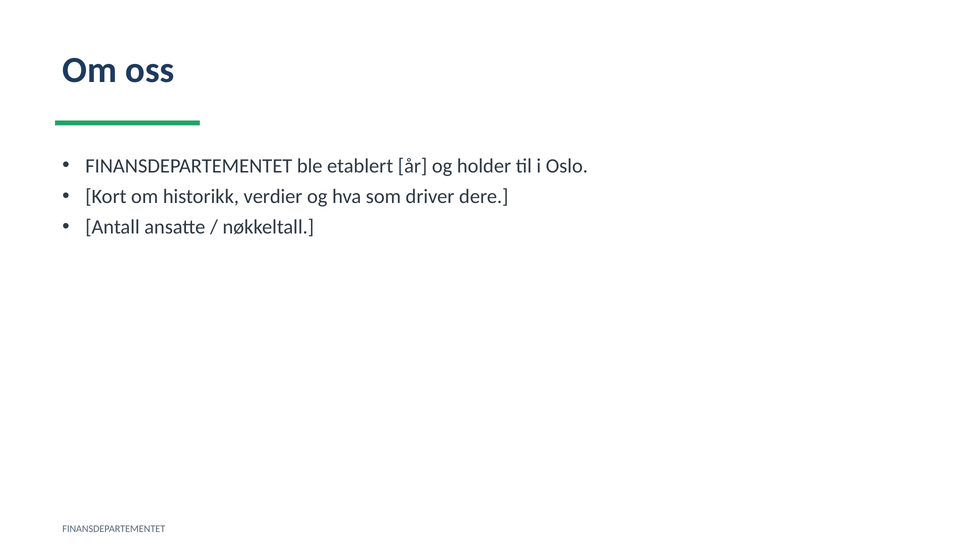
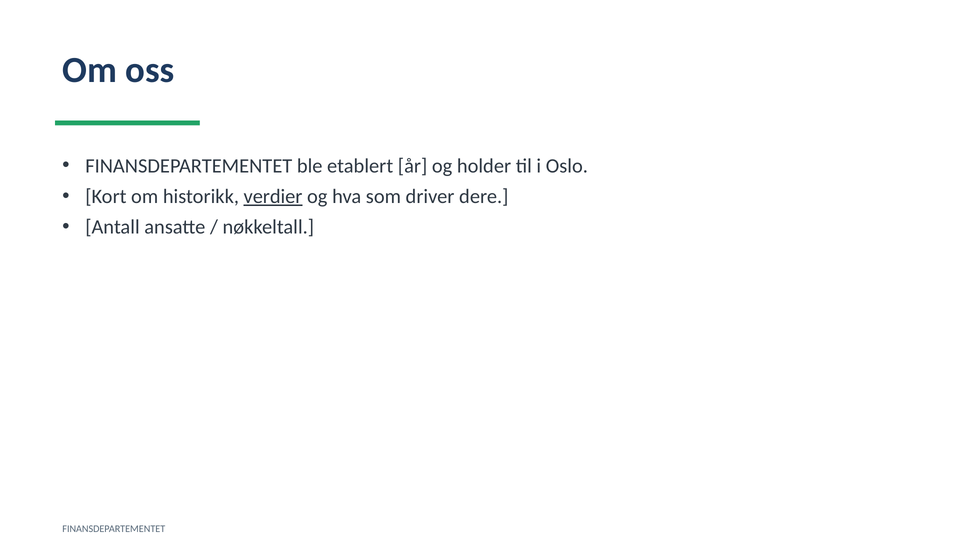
verdier underline: none -> present (273, 197)
